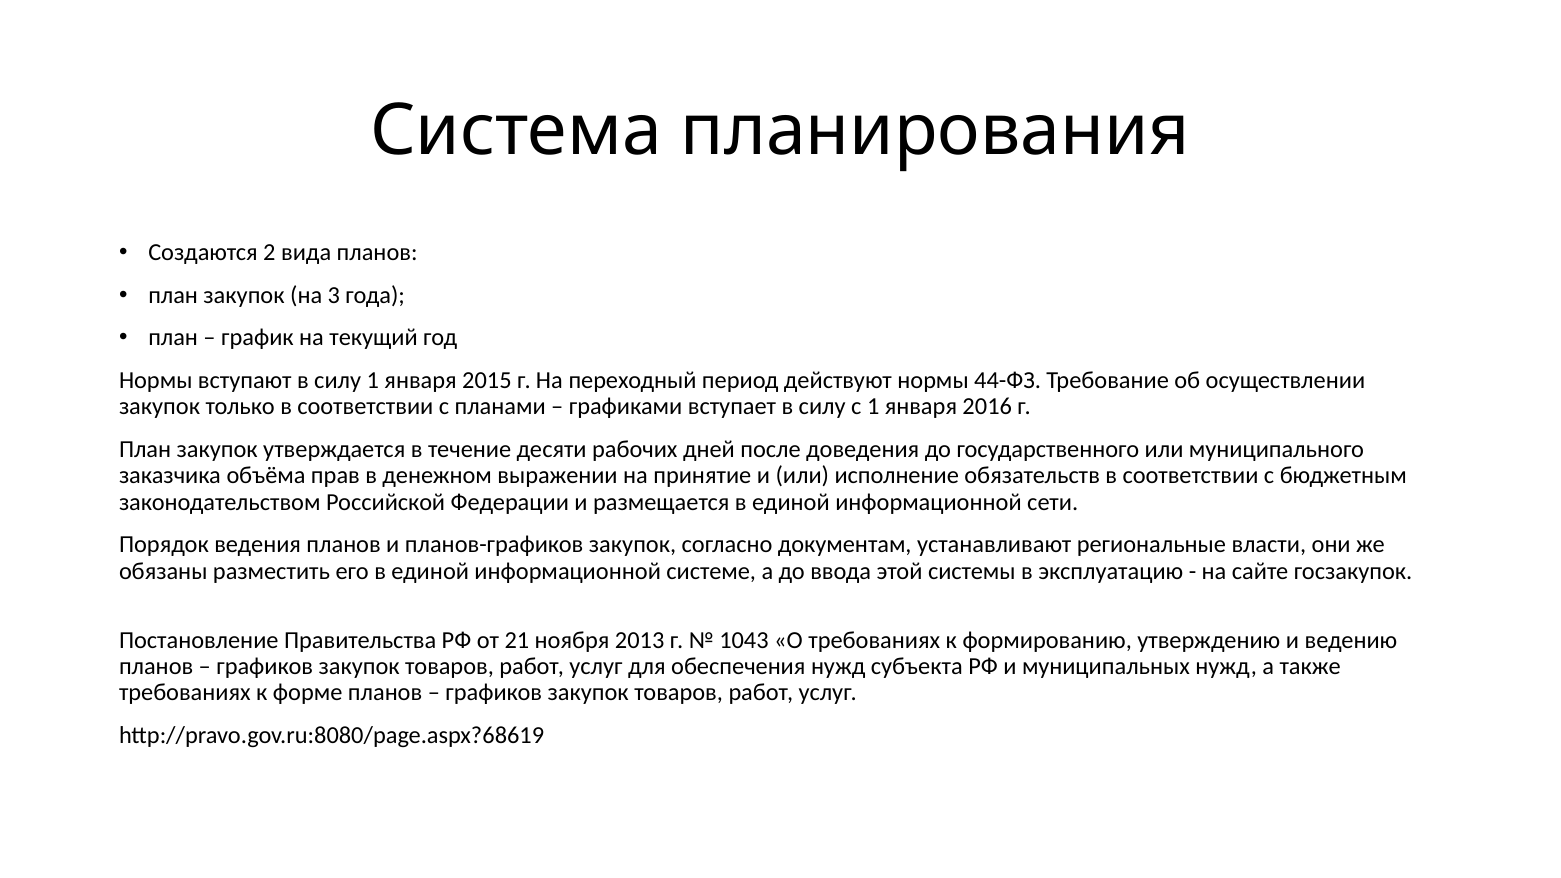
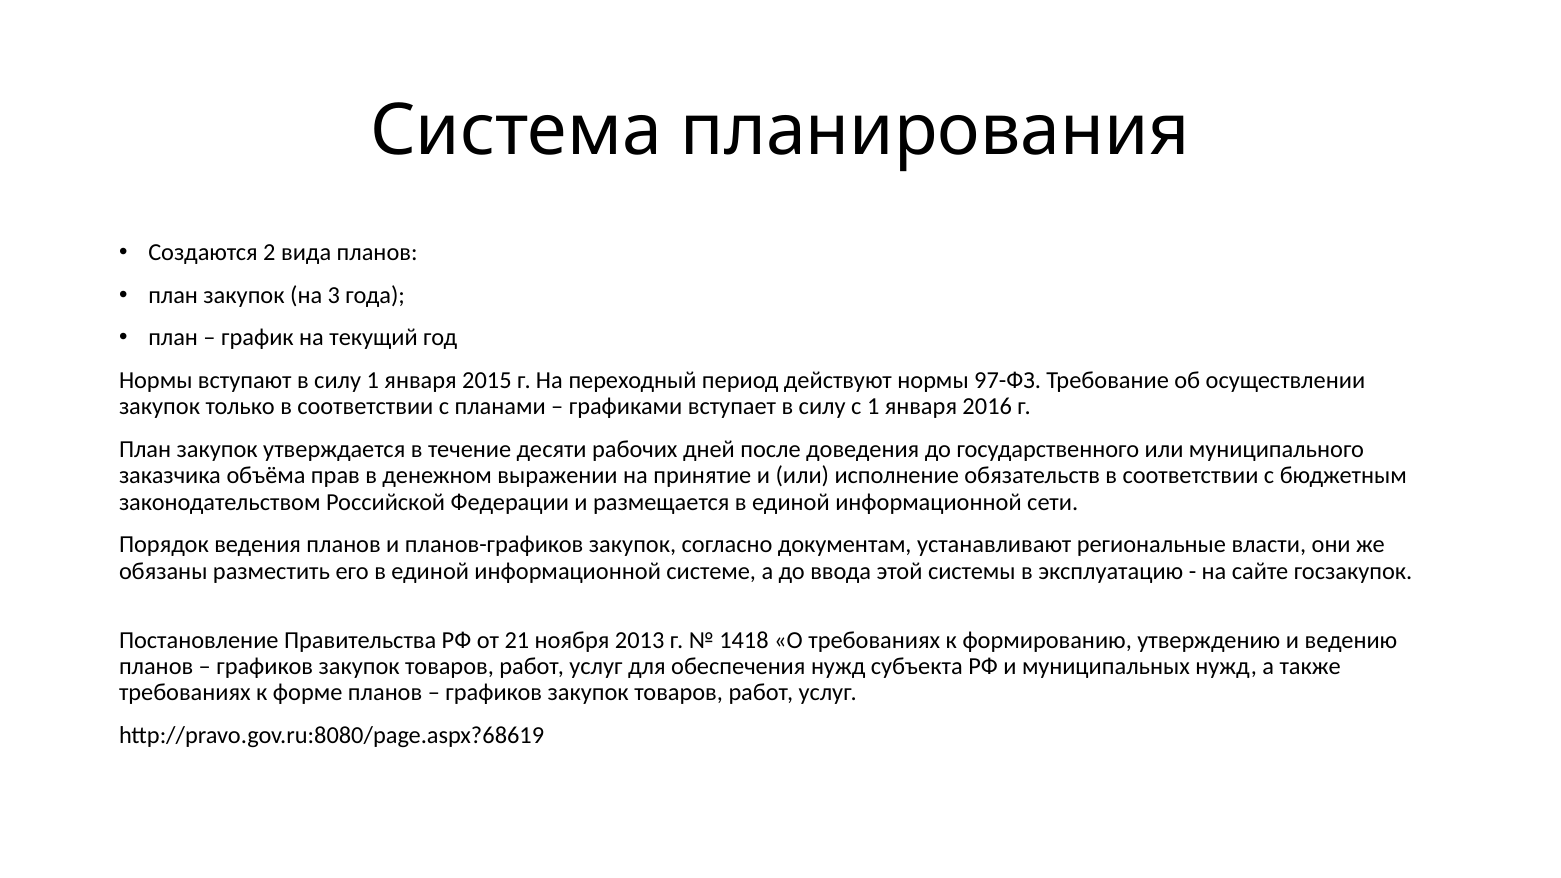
44-ФЗ: 44-ФЗ -> 97-ФЗ (1008, 381)
1043: 1043 -> 1418 (744, 640)
